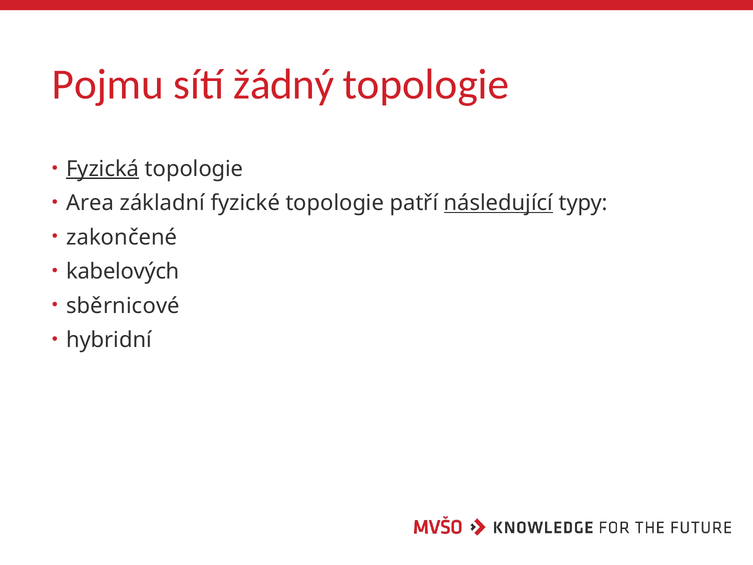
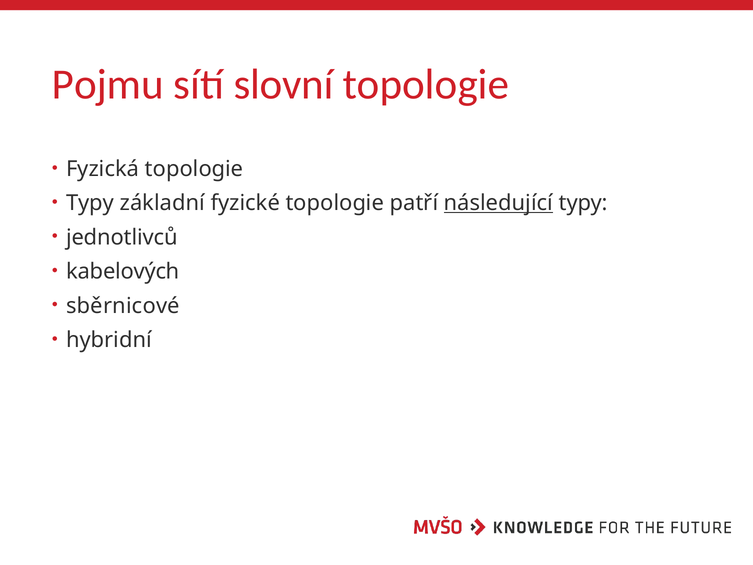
žádný: žádný -> slovní (284, 84)
Fyzická underline: present -> none (103, 169)
Area: Area -> Typy (90, 203)
zakončené: zakončené -> jednotlivců (122, 237)
